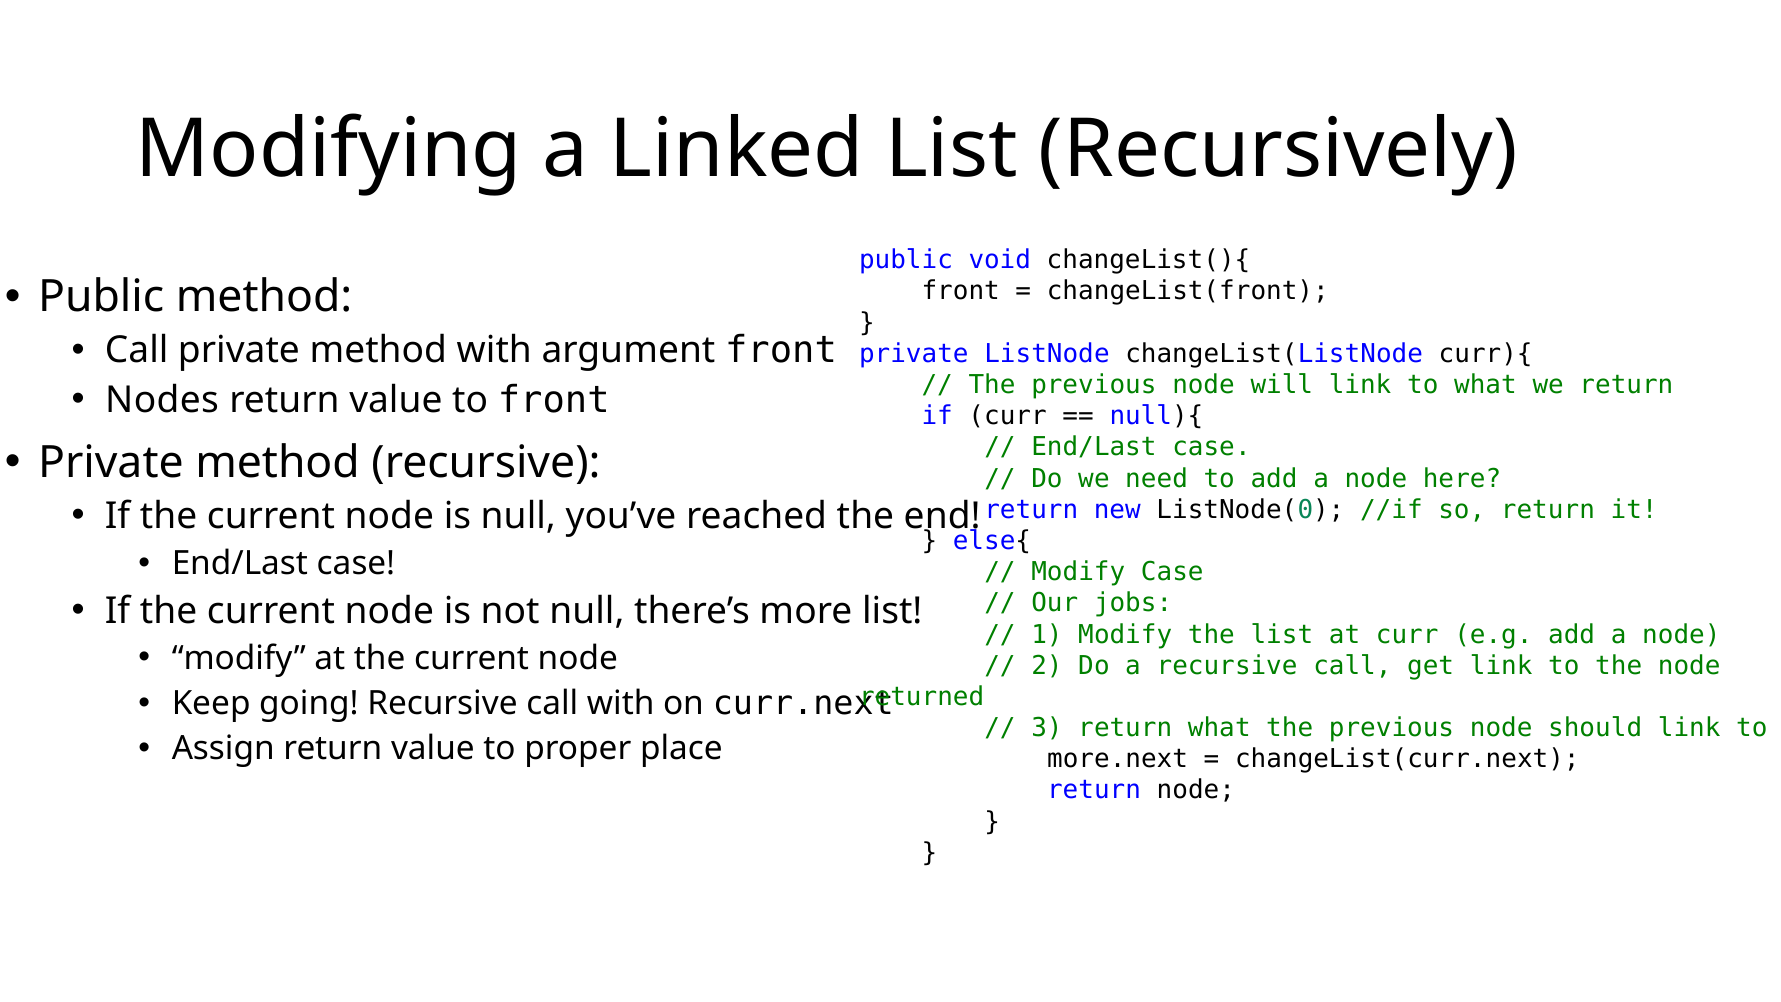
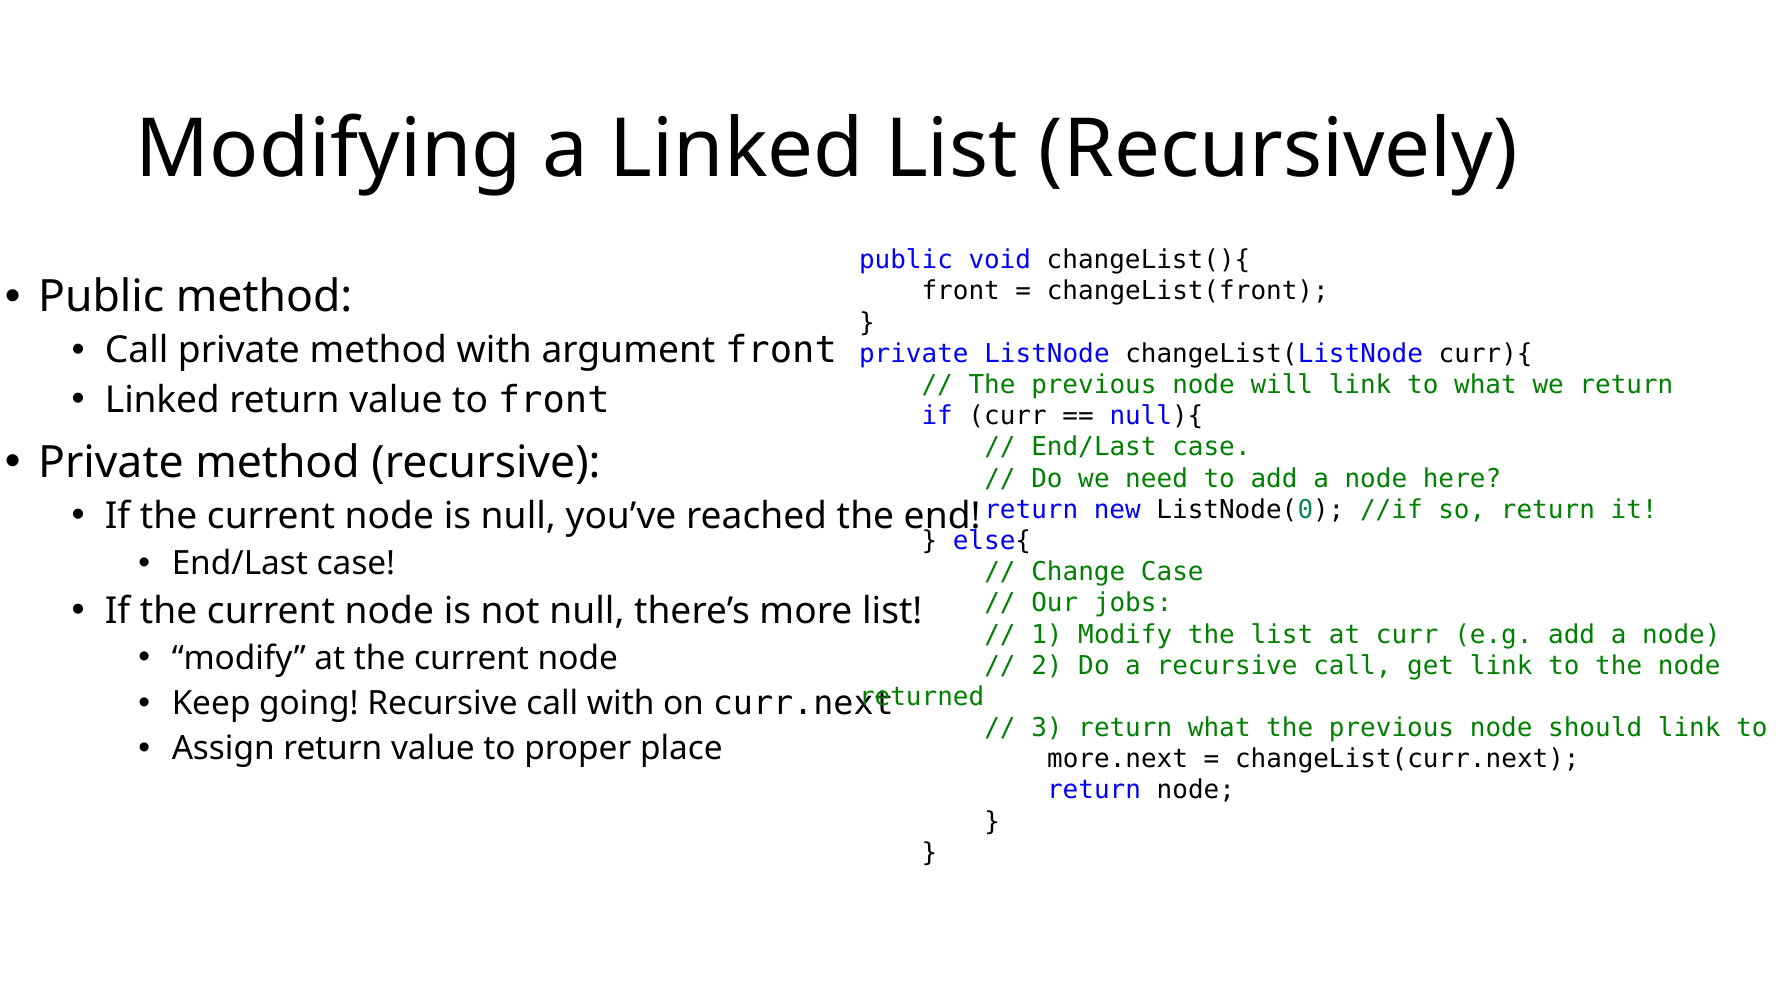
Nodes: Nodes -> Linked (162, 400)
Modify: Modify -> Change (1078, 572)
